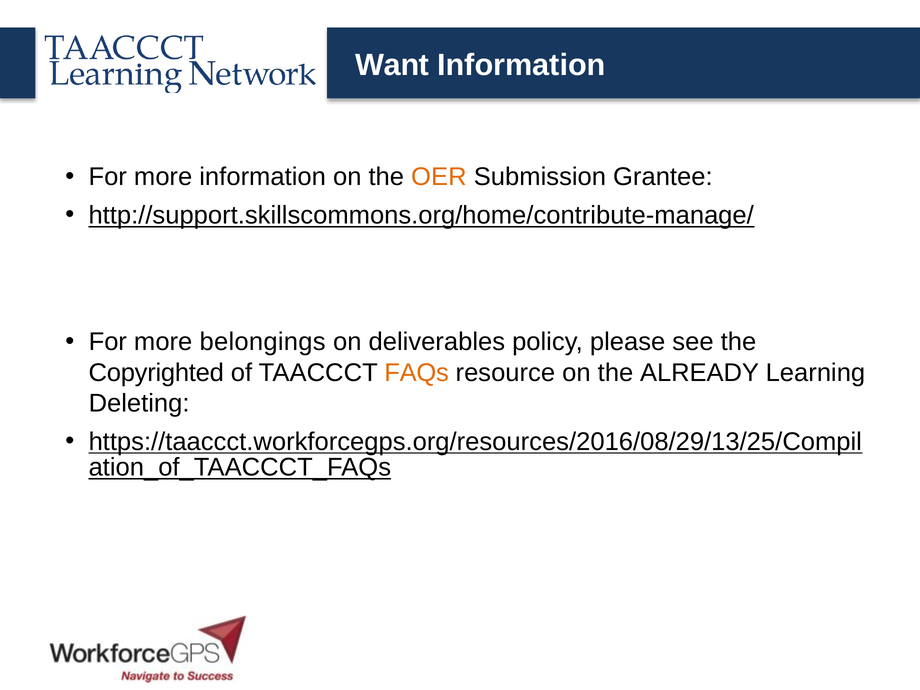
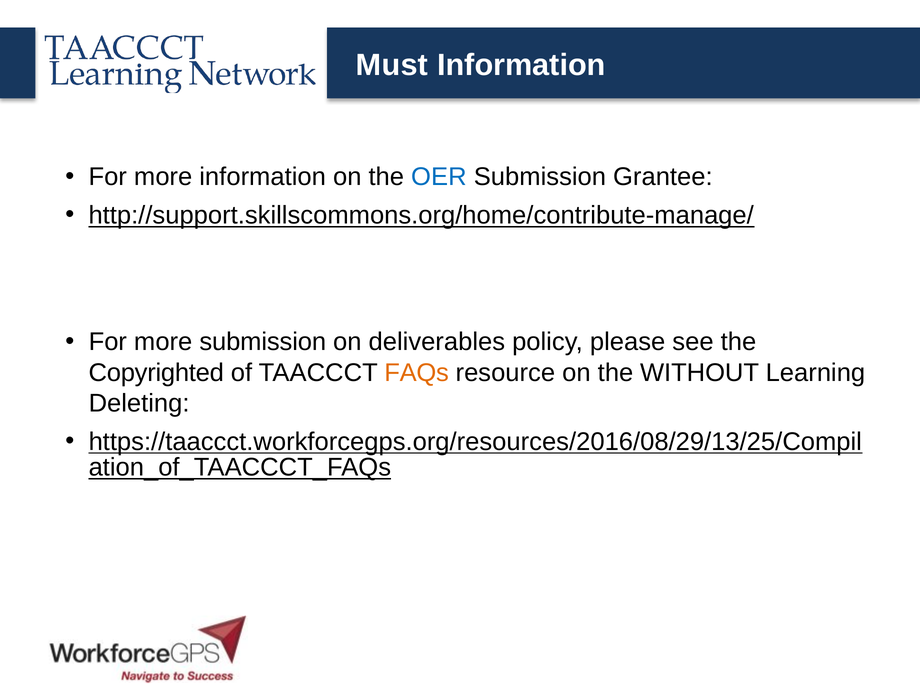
Want: Want -> Must (392, 65)
OER colour: orange -> blue (439, 177)
more belongings: belongings -> submission (263, 342)
ALREADY: ALREADY -> WITHOUT (700, 373)
